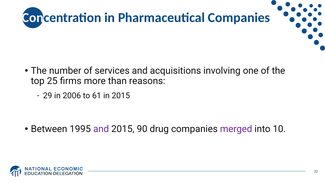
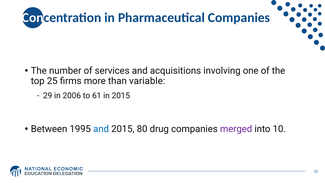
reasons: reasons -> variable (147, 81)
and colour: purple -> blue (101, 129)
90: 90 -> 80 (142, 129)
